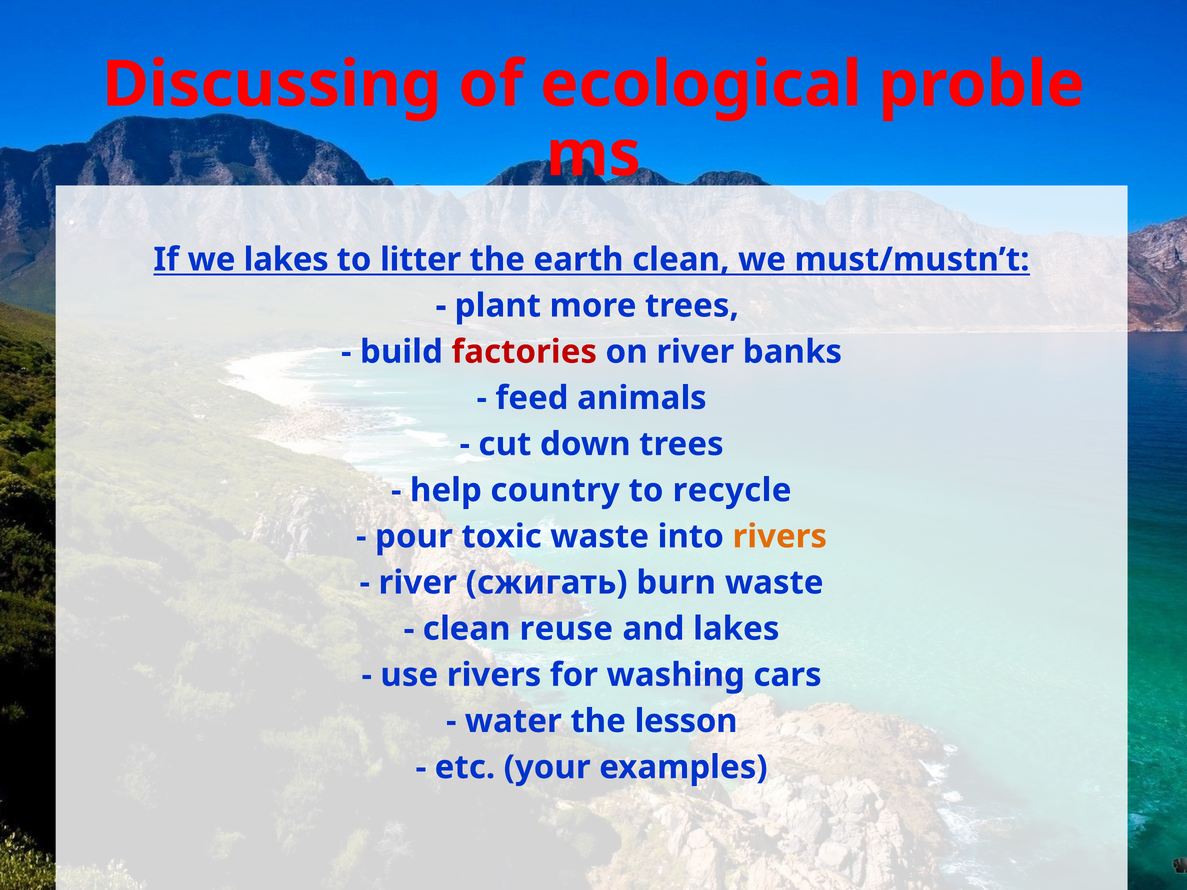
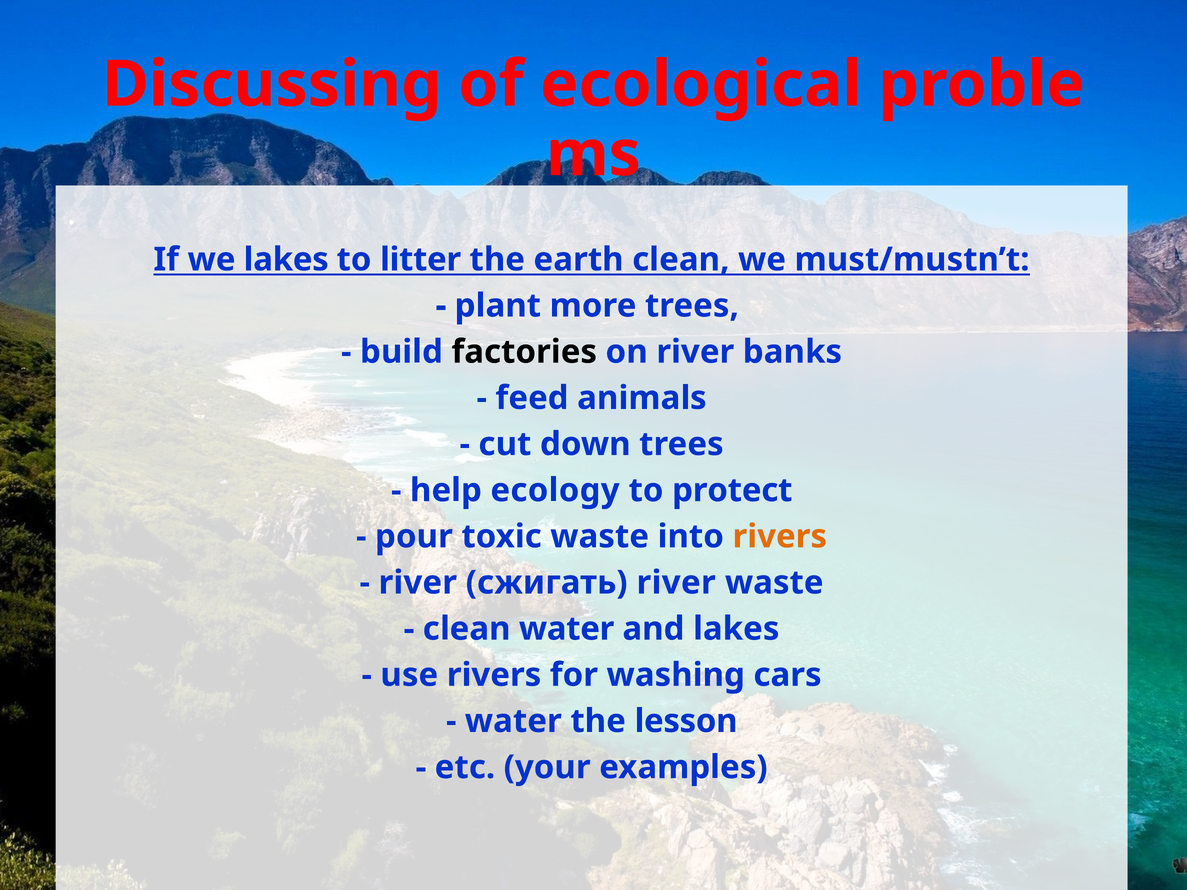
factories colour: red -> black (524, 352)
country: country -> ecology (555, 490)
recycle: recycle -> protect (732, 490)
сжигать burn: burn -> river (676, 583)
clean reuse: reuse -> water (567, 629)
